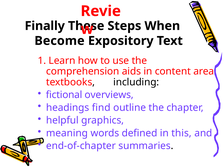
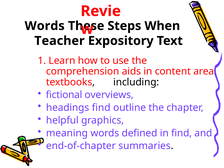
Finally: Finally -> Words (45, 26)
Become: Become -> Teacher (59, 41)
in this: this -> find (182, 133)
